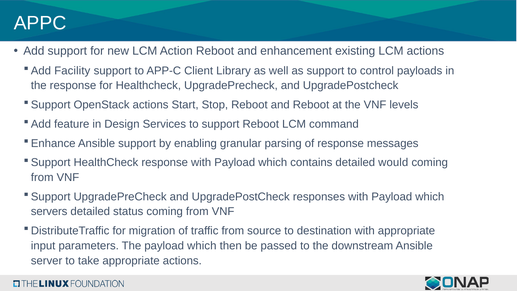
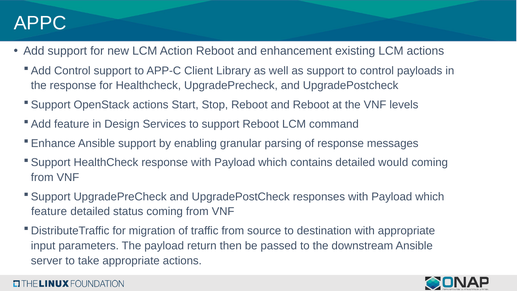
Facility: Facility -> Control (72, 71)
servers: servers -> feature (49, 211)
The payload which: which -> return (202, 246)
